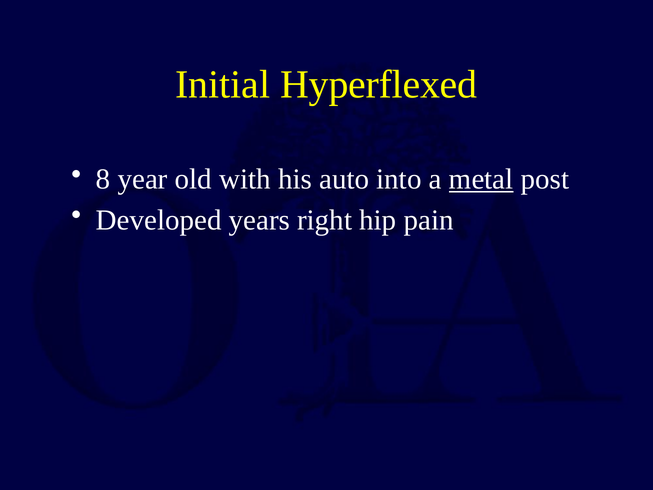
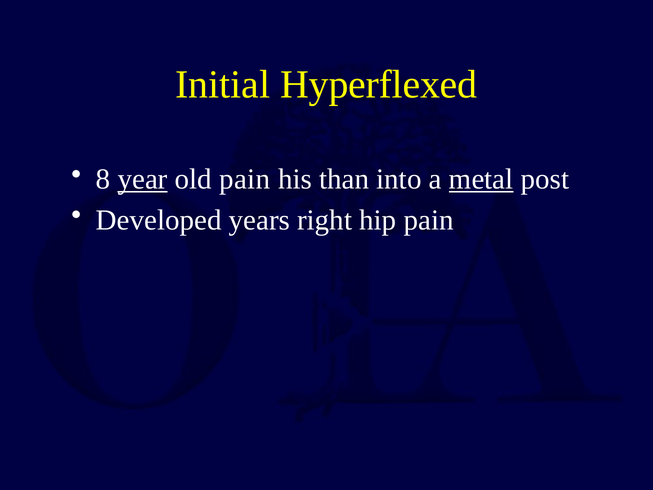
year underline: none -> present (143, 179)
old with: with -> pain (245, 179)
auto: auto -> than (344, 179)
